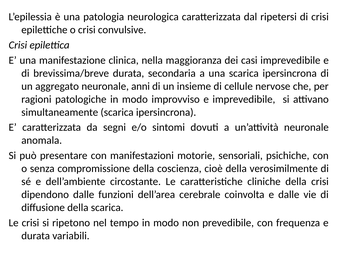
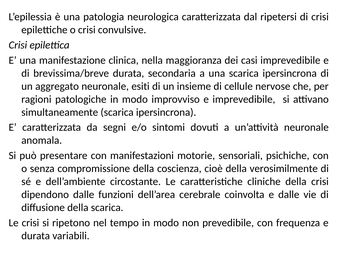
anni: anni -> esiti (141, 86)
